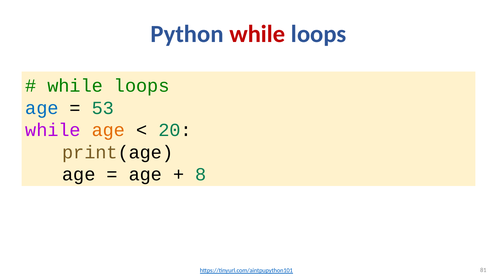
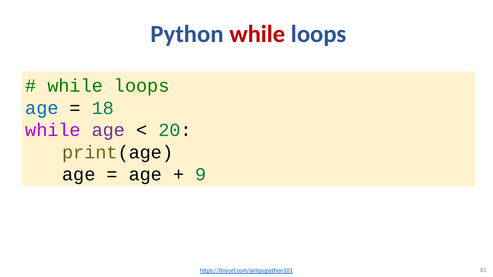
53: 53 -> 18 (103, 108)
age colour: orange -> purple (108, 130)
8: 8 -> 9 (201, 175)
